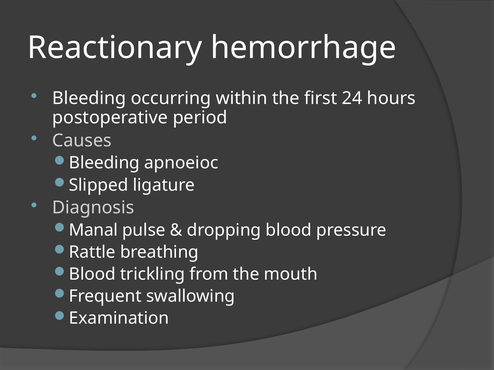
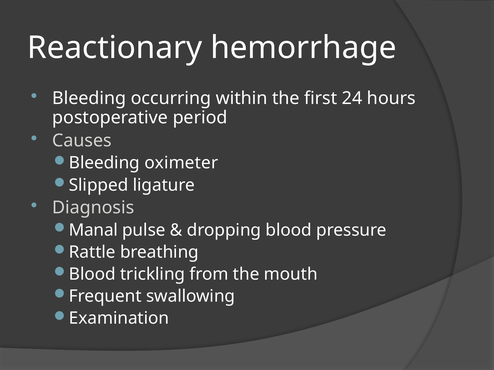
apnoeioc: apnoeioc -> oximeter (181, 163)
